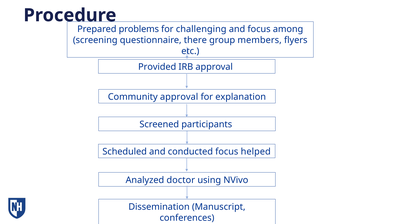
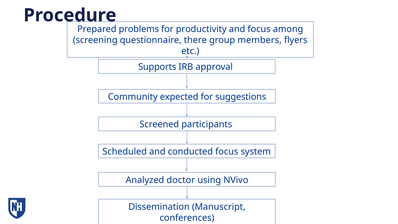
challenging: challenging -> productivity (201, 29)
Provided: Provided -> Supports (157, 67)
Community approval: approval -> expected (179, 97)
explanation: explanation -> suggestions (241, 97)
helped: helped -> system (256, 152)
